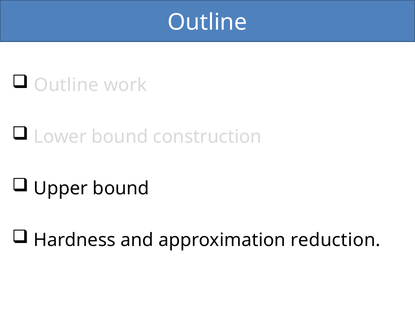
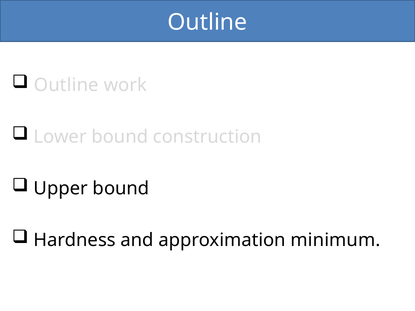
reduction: reduction -> minimum (336, 240)
